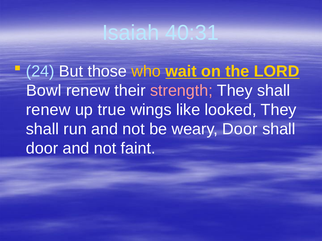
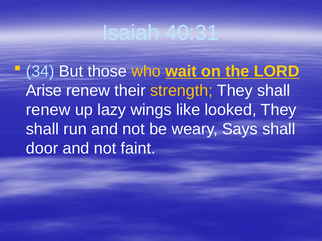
24: 24 -> 34 (40, 71)
Bowl: Bowl -> Arise (44, 91)
strength colour: pink -> yellow (181, 91)
true: true -> lazy (112, 110)
weary Door: Door -> Says (240, 129)
